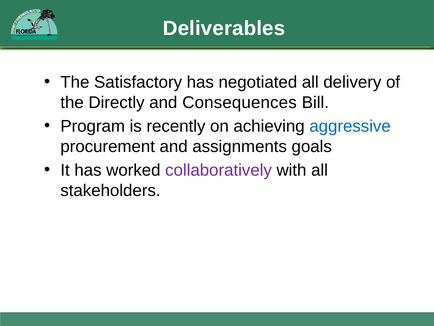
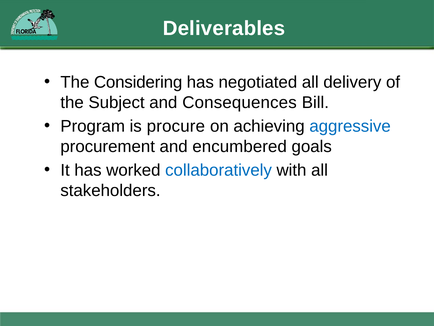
Satisfactory: Satisfactory -> Considering (138, 82)
Directly: Directly -> Subject (117, 102)
recently: recently -> procure (176, 126)
assignments: assignments -> encumbered (240, 146)
collaboratively colour: purple -> blue (219, 170)
